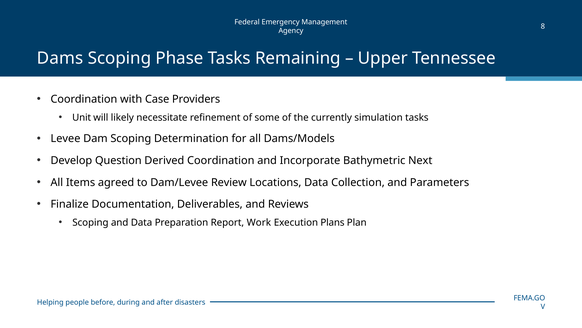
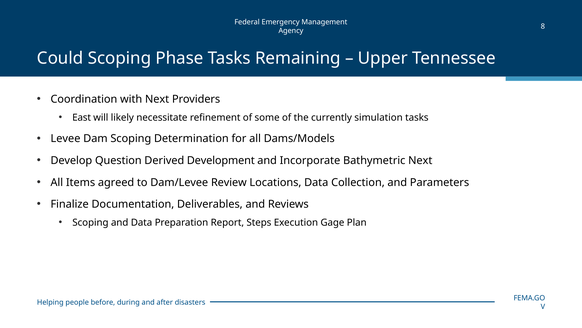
Dams: Dams -> Could (60, 58)
with Case: Case -> Next (157, 99)
Unit: Unit -> East (82, 117)
Derived Coordination: Coordination -> Development (221, 160)
Work: Work -> Steps (259, 222)
Plans: Plans -> Gage (332, 222)
